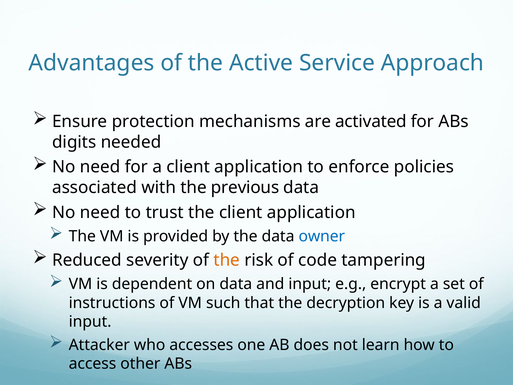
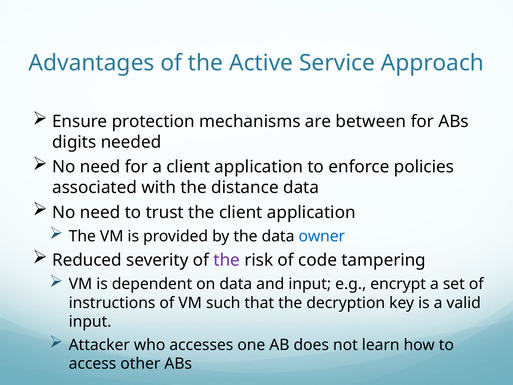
activated: activated -> between (371, 122)
previous: previous -> distance (245, 187)
the colour: orange -> purple (227, 260)
